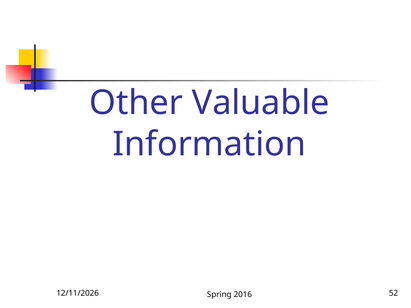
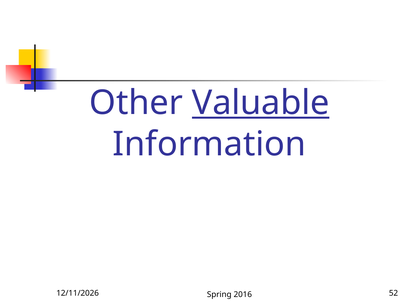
Valuable underline: none -> present (261, 103)
